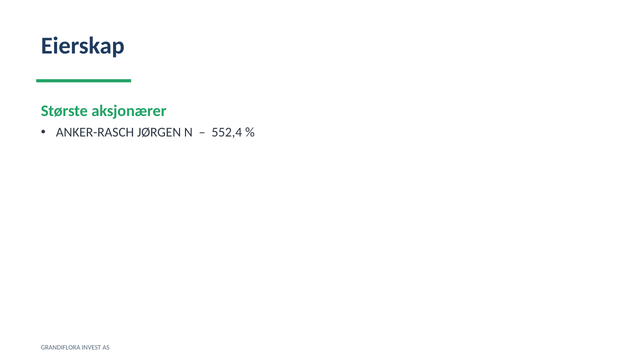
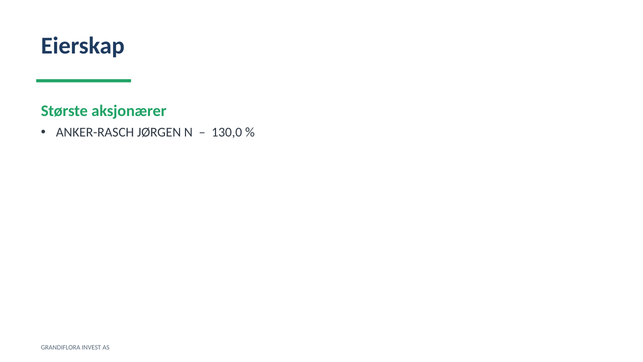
552,4: 552,4 -> 130,0 (227, 132)
